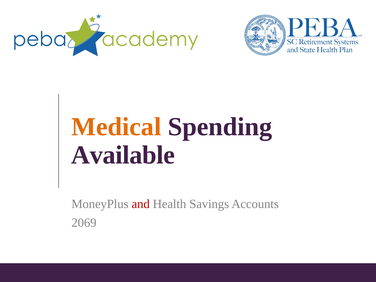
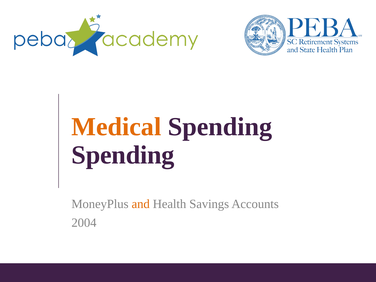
Available: Available -> Spending (123, 155)
and colour: red -> orange (141, 204)
2069: 2069 -> 2004 (84, 223)
